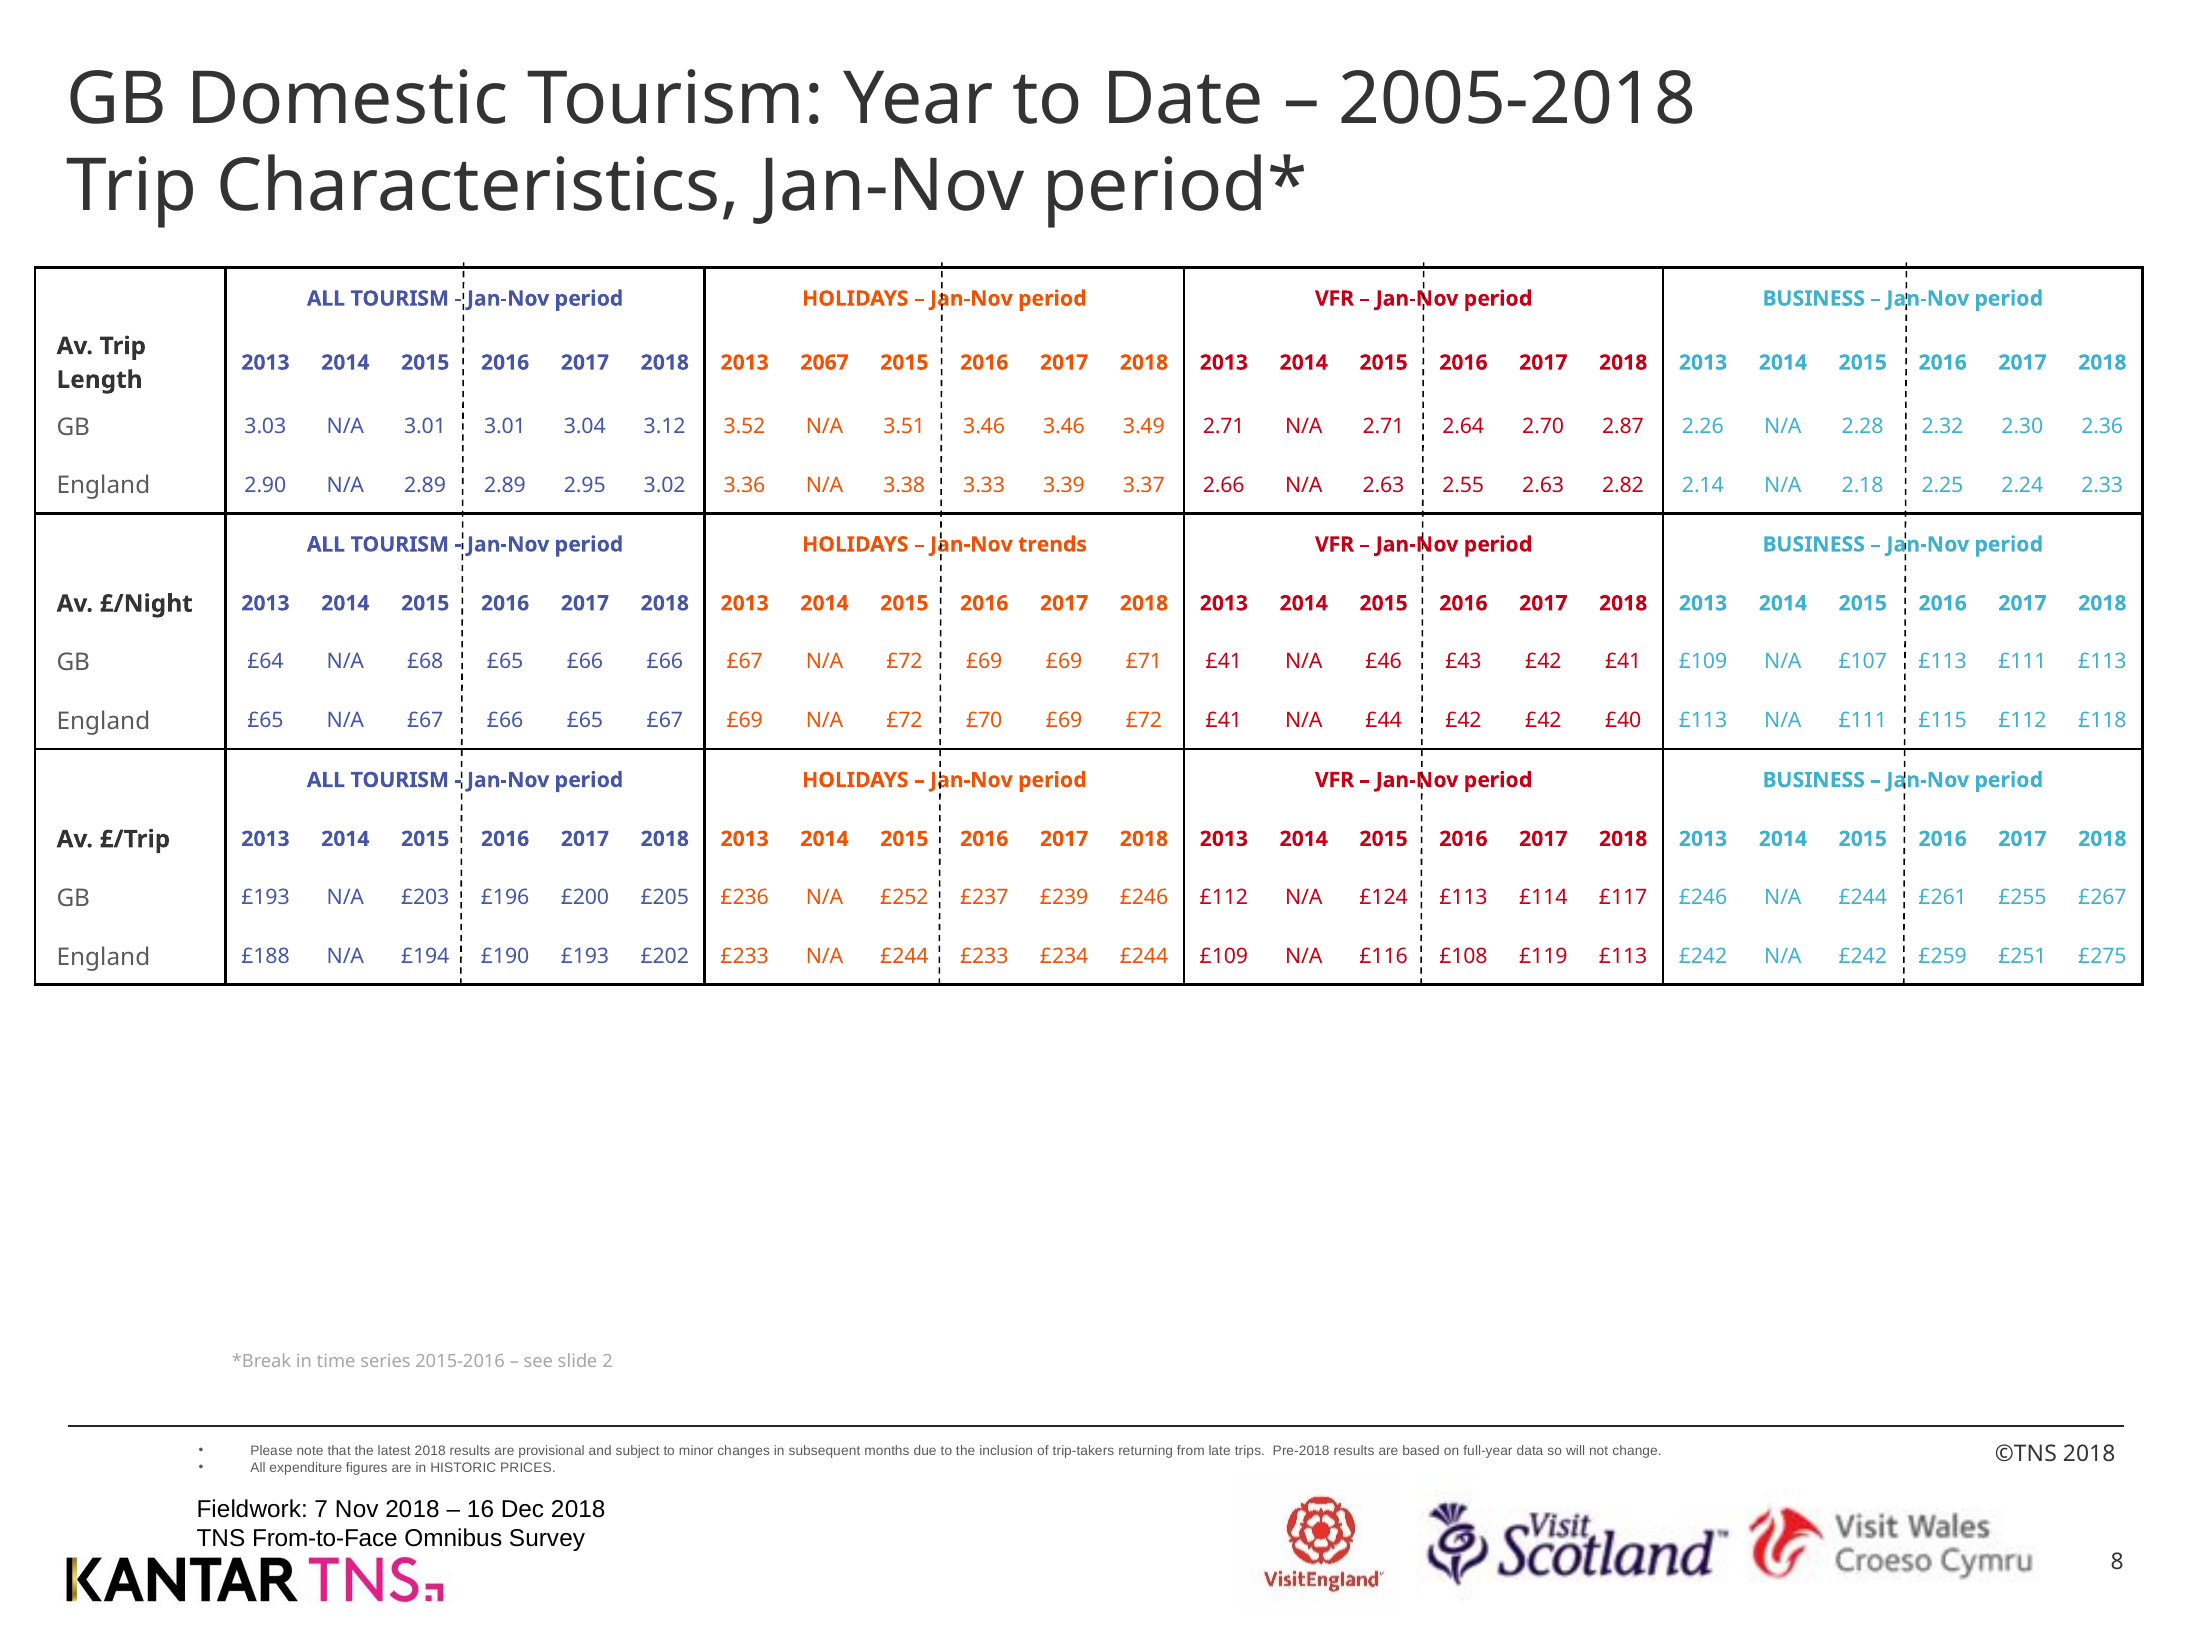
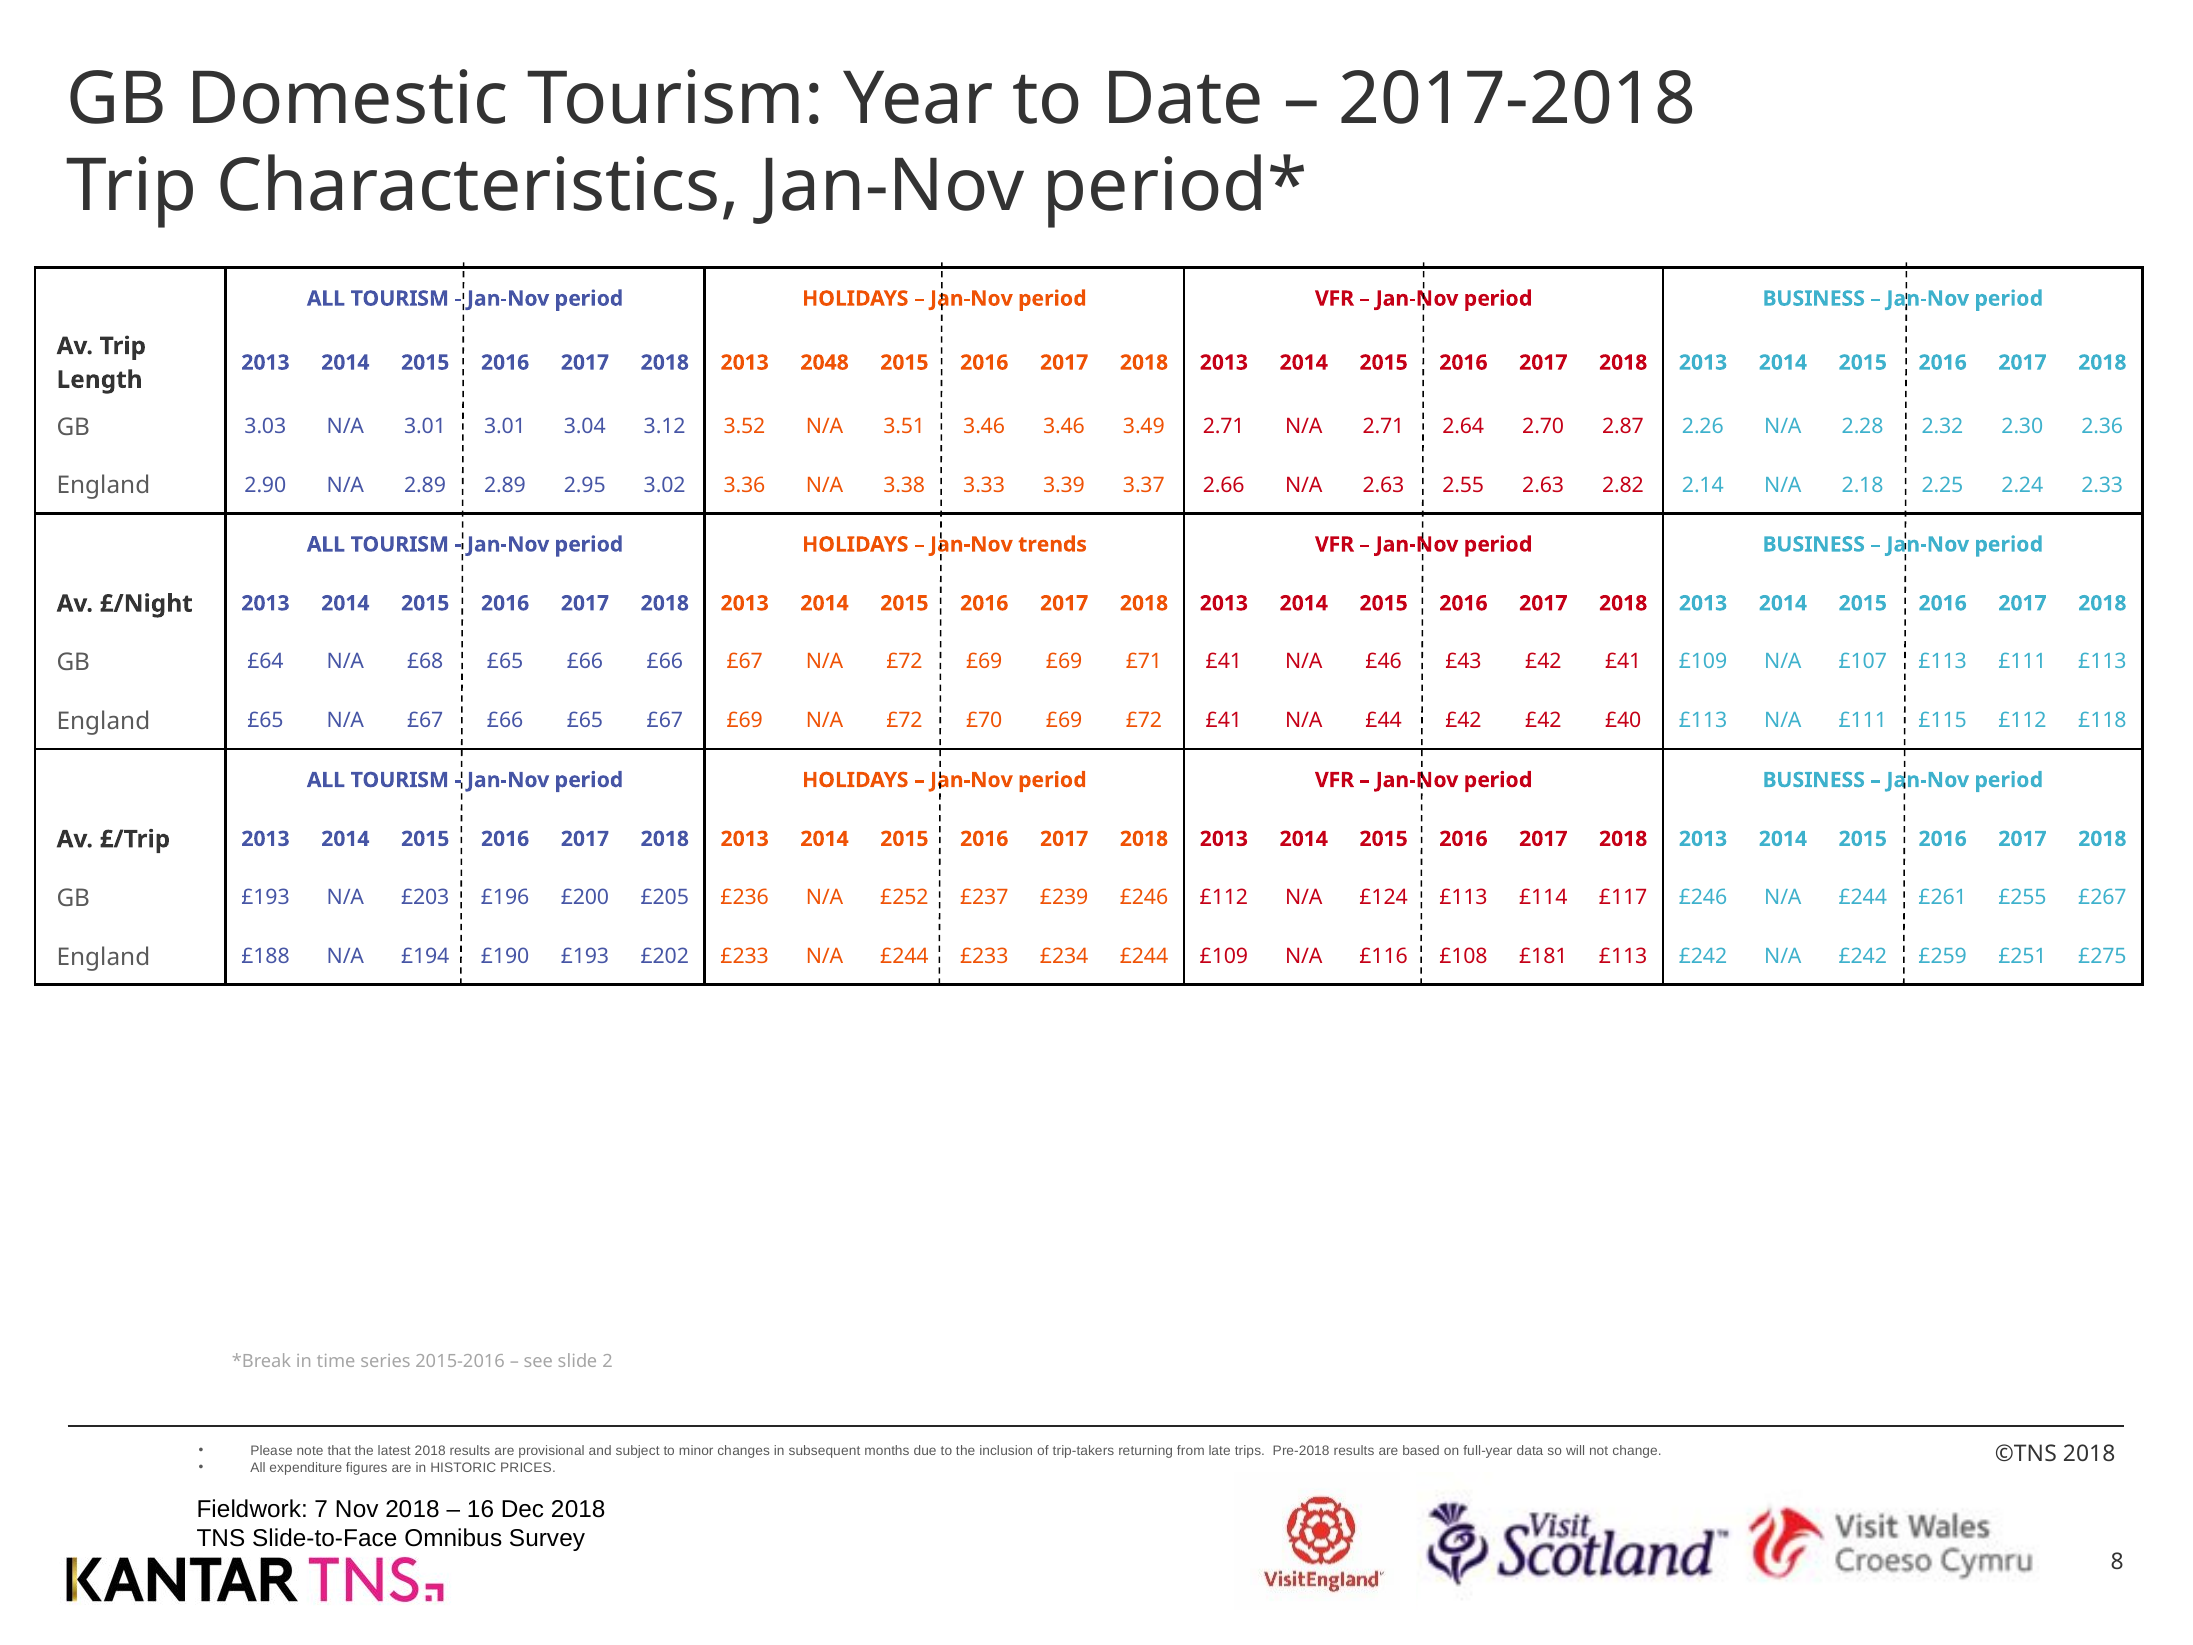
2005-2018: 2005-2018 -> 2017-2018 (1518, 99)
2067: 2067 -> 2048 (825, 363)
£119: £119 -> £181 (1543, 956)
From-to-Face: From-to-Face -> Slide-to-Face (325, 1539)
